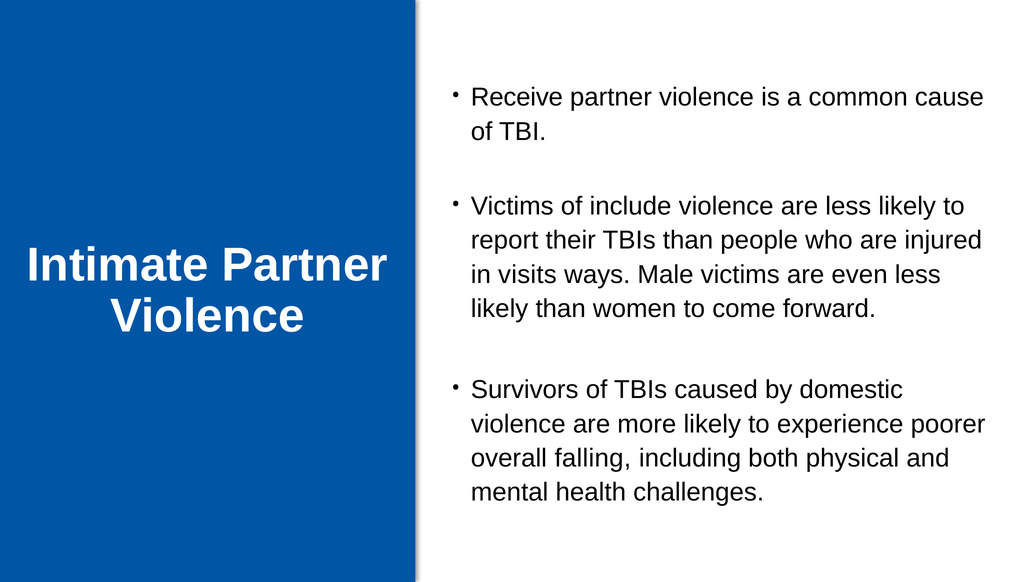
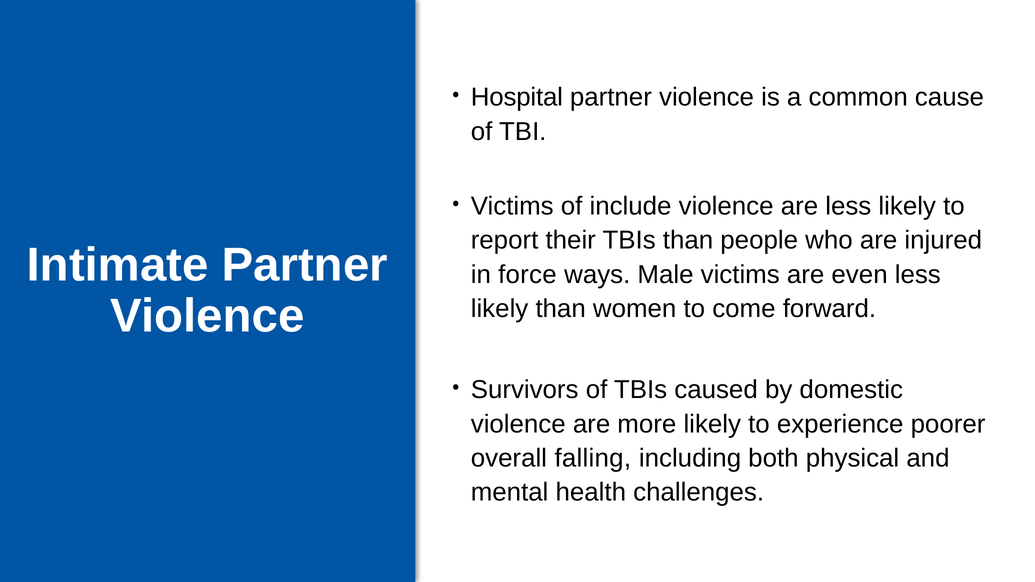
Receive: Receive -> Hospital (517, 97)
visits: visits -> force (527, 275)
